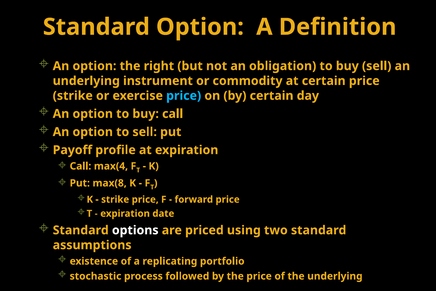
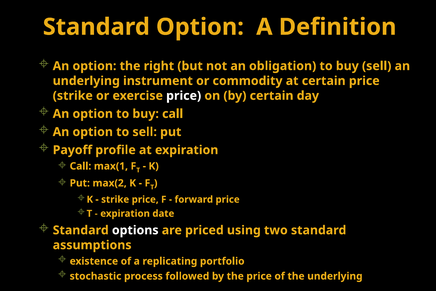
price colour: light blue -> white (184, 96)
max(4: max(4 -> max(1 (111, 166)
max(8: max(8 -> max(2 (110, 183)
